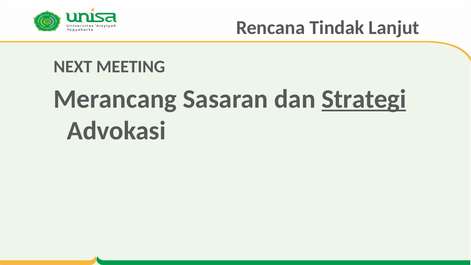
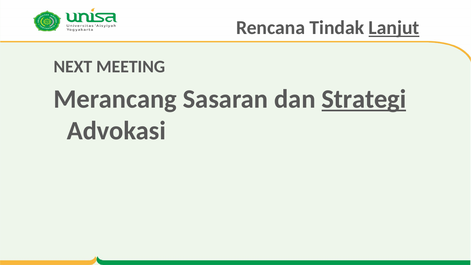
Lanjut underline: none -> present (394, 28)
